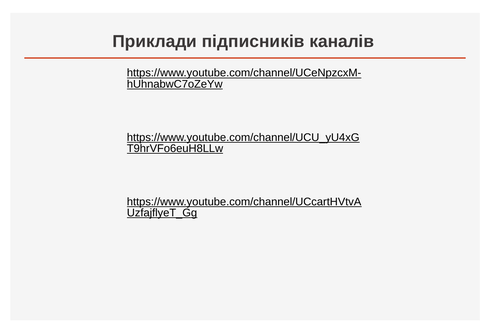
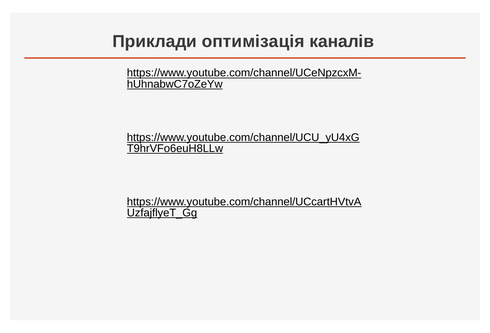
підписників: підписників -> оптимізація (253, 41)
